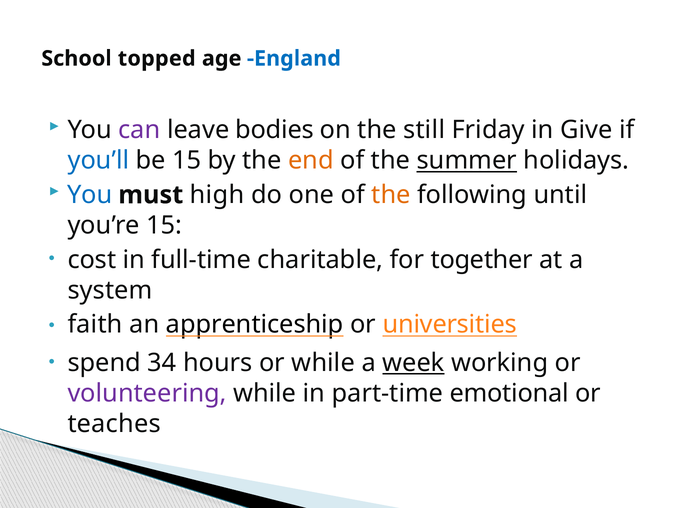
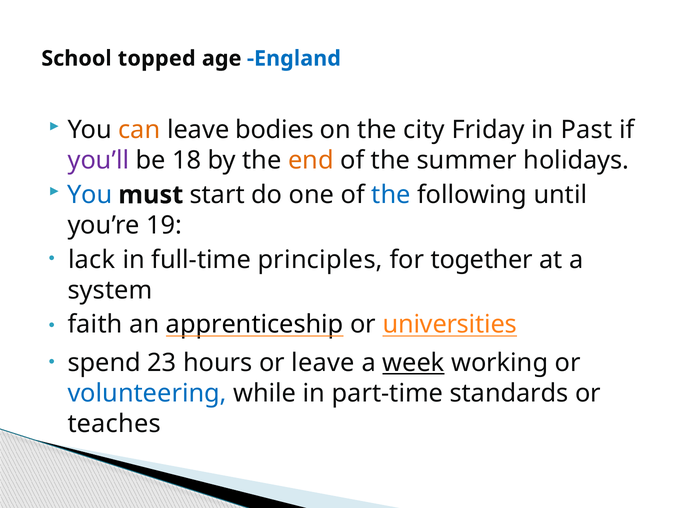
can colour: purple -> orange (139, 130)
still: still -> city (424, 130)
Give: Give -> Past (586, 130)
you’ll colour: blue -> purple (98, 161)
be 15: 15 -> 18 (187, 161)
summer underline: present -> none (467, 161)
high: high -> start (217, 195)
the colour: orange -> blue (391, 195)
you’re 15: 15 -> 19 (164, 225)
cost: cost -> lack (92, 260)
charitable: charitable -> principles (320, 260)
34: 34 -> 23 (162, 363)
or while: while -> leave (323, 363)
volunteering colour: purple -> blue (147, 393)
emotional: emotional -> standards (509, 393)
